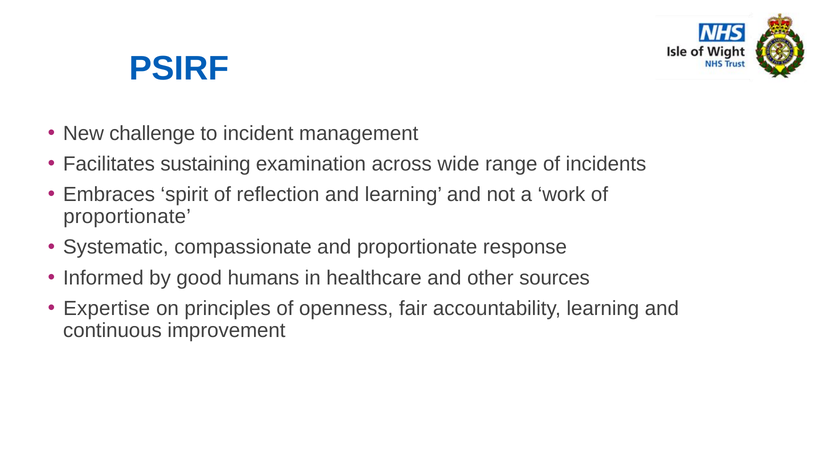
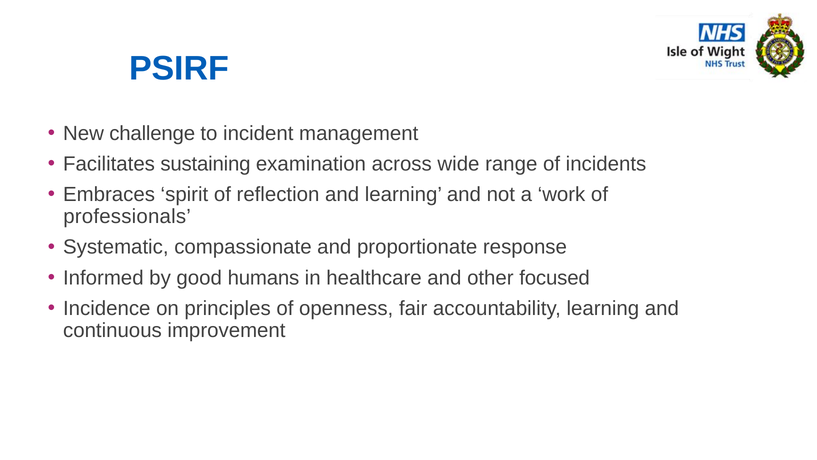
proportionate: proportionate -> professionals (127, 216)
sources: sources -> focused (555, 278)
Expertise: Expertise -> Incidence (107, 308)
